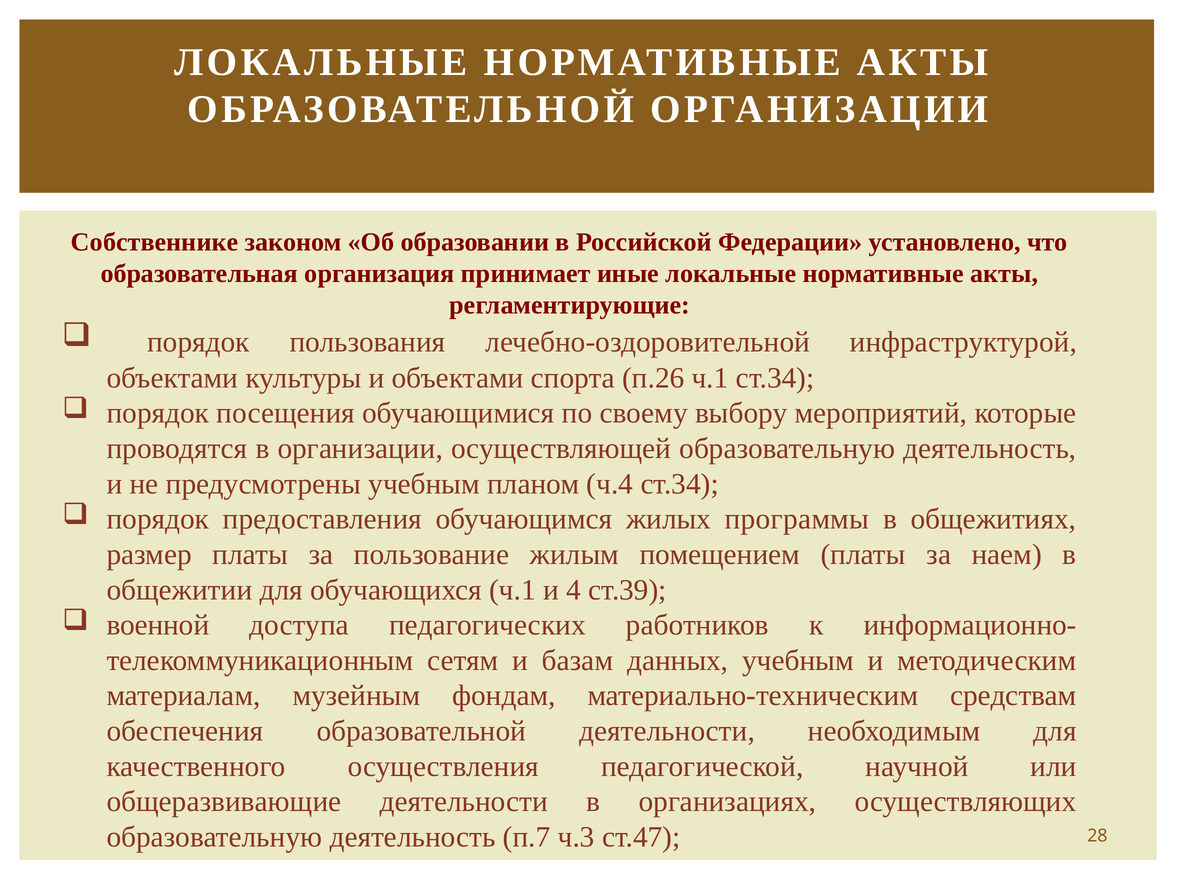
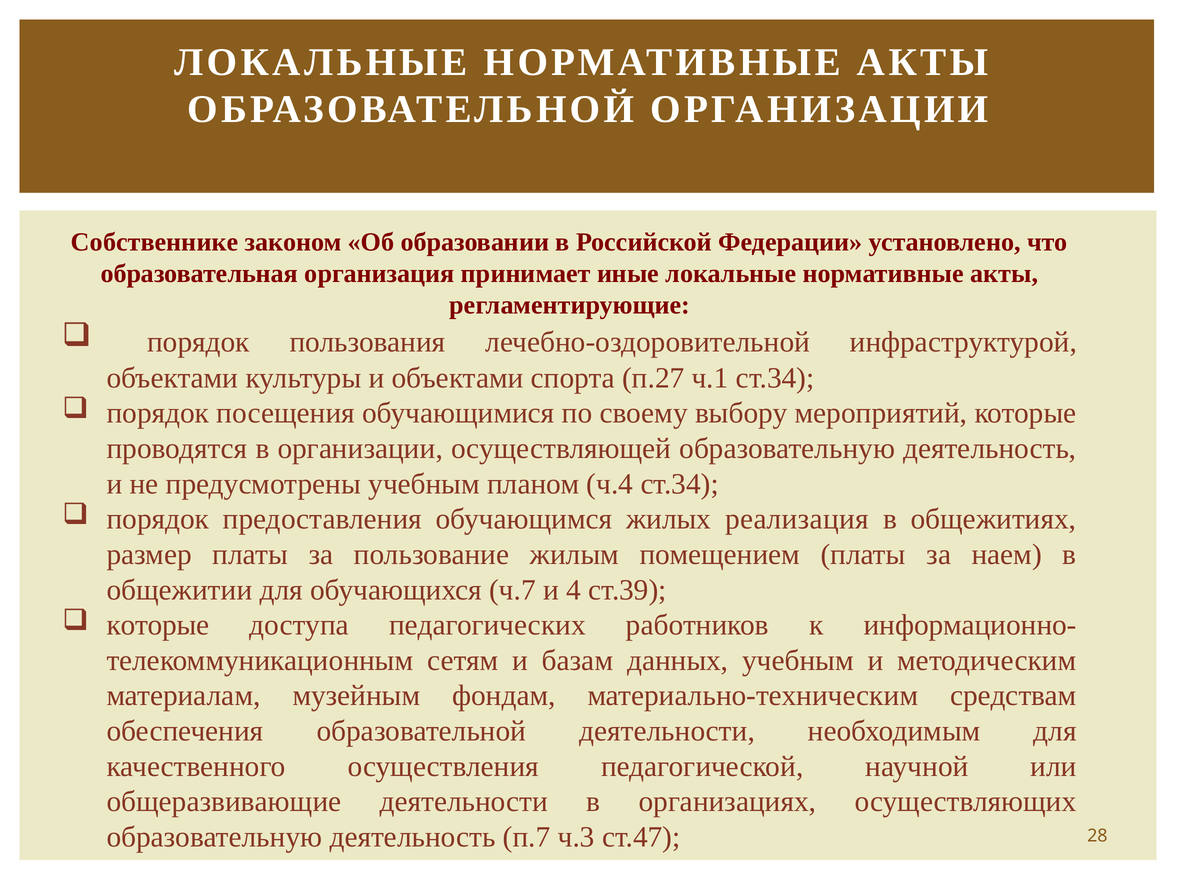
п.26: п.26 -> п.27 (653, 378)
программы: программы -> реализация (797, 519)
обучающихся ч.1: ч.1 -> ч.7 (512, 590)
военной: военной -> которые (158, 625)
